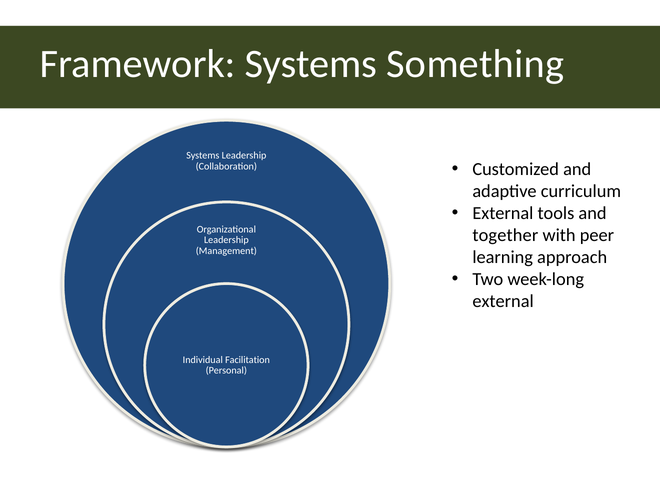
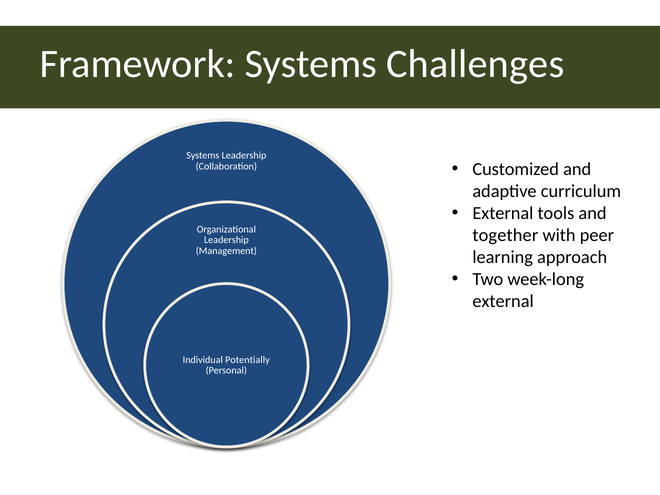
Something: Something -> Challenges (475, 64)
Facilitation: Facilitation -> Potentially (247, 360)
